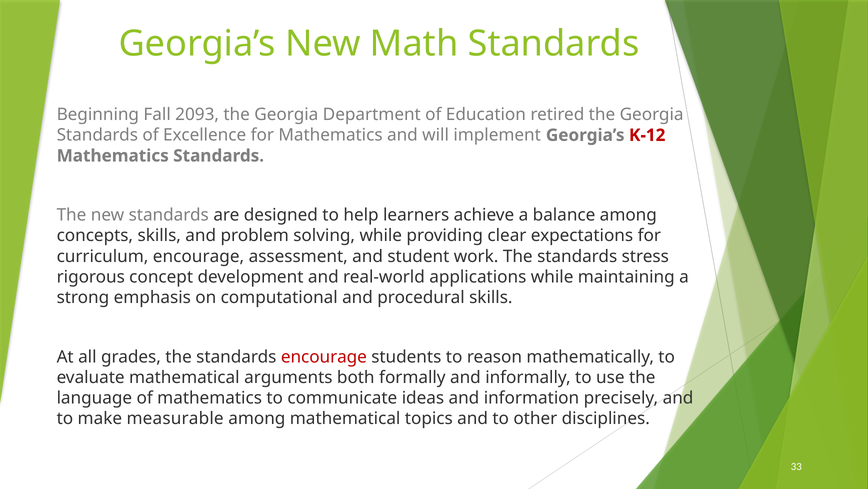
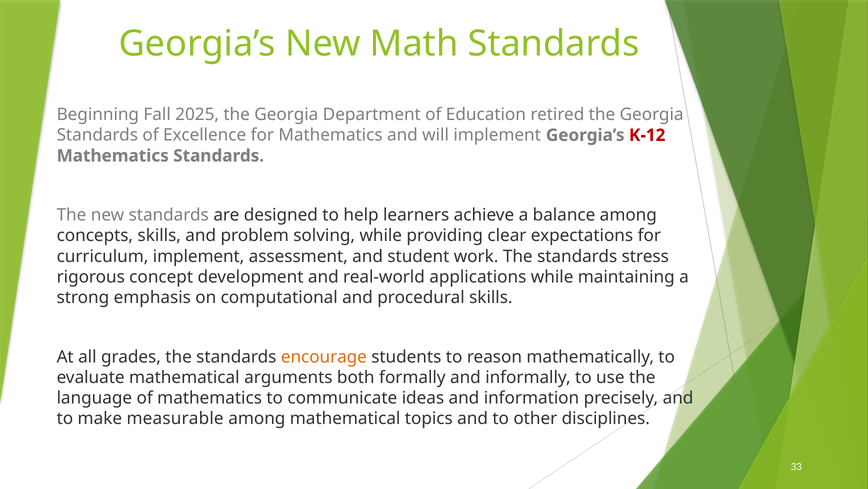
2093: 2093 -> 2025 (197, 114)
curriculum encourage: encourage -> implement (199, 256)
encourage colour: red -> orange (324, 356)
